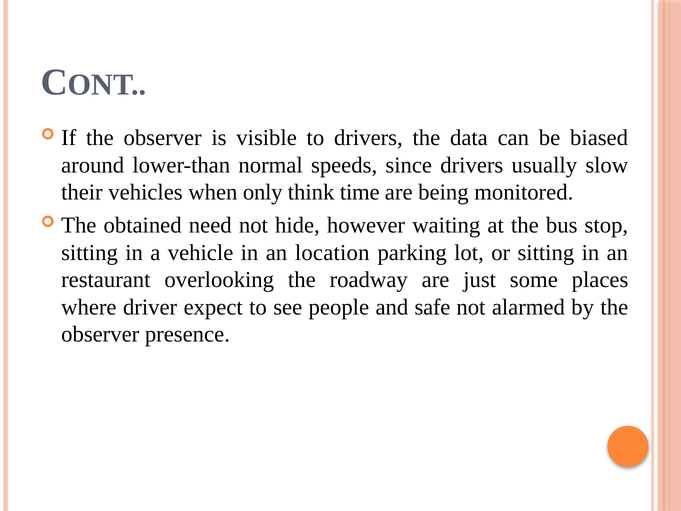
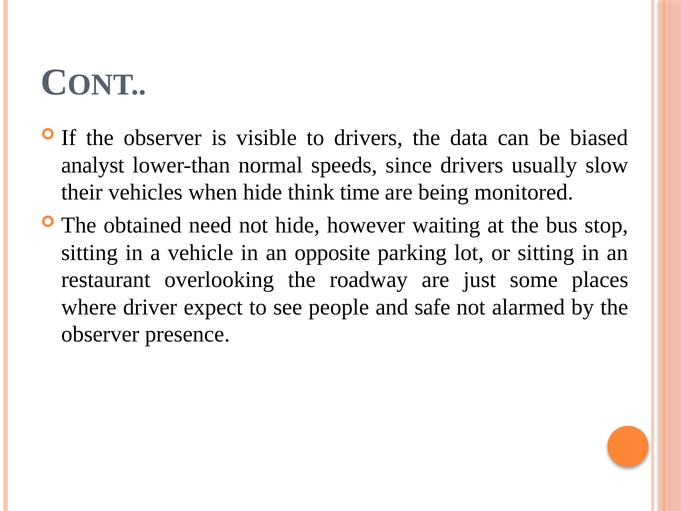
around: around -> analyst (93, 165)
when only: only -> hide (263, 192)
location: location -> opposite (332, 252)
